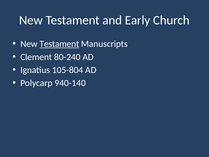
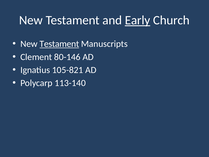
Early underline: none -> present (138, 20)
80-240: 80-240 -> 80-146 (67, 57)
105-804: 105-804 -> 105-821 (68, 70)
940-140: 940-140 -> 113-140 (70, 83)
